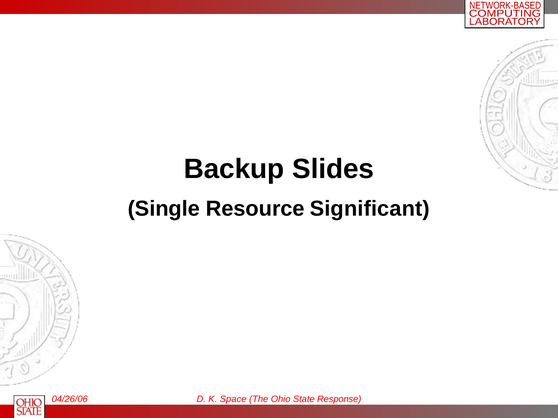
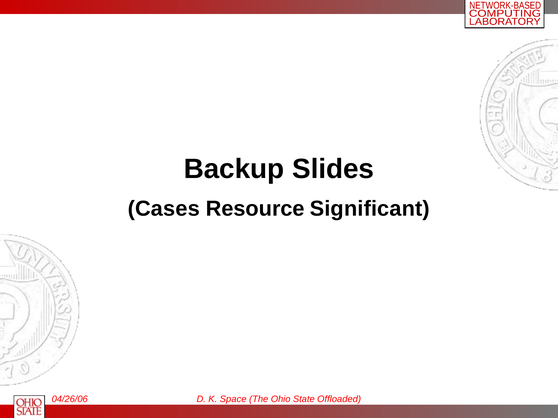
Single: Single -> Cases (164, 209)
Response: Response -> Offloaded (339, 400)
